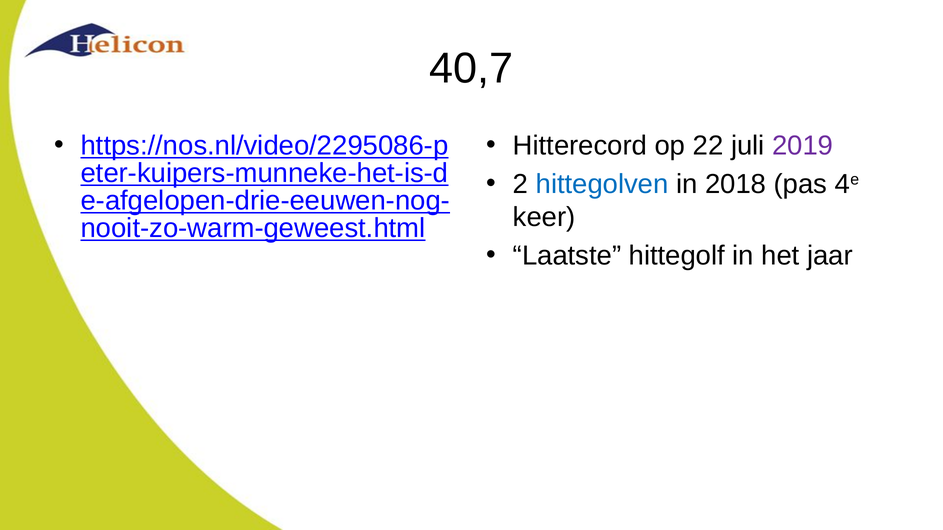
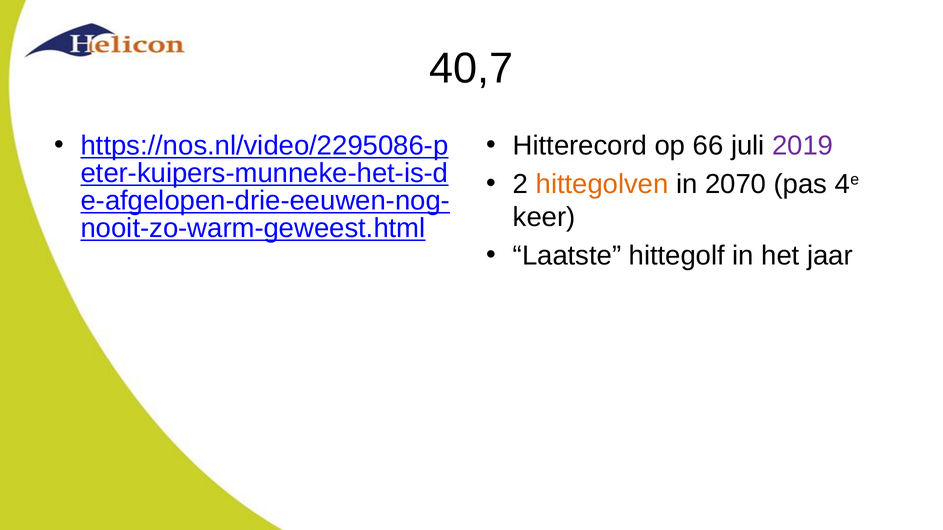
22: 22 -> 66 (708, 146)
hittegolven colour: blue -> orange (602, 184)
2018: 2018 -> 2070 (736, 184)
